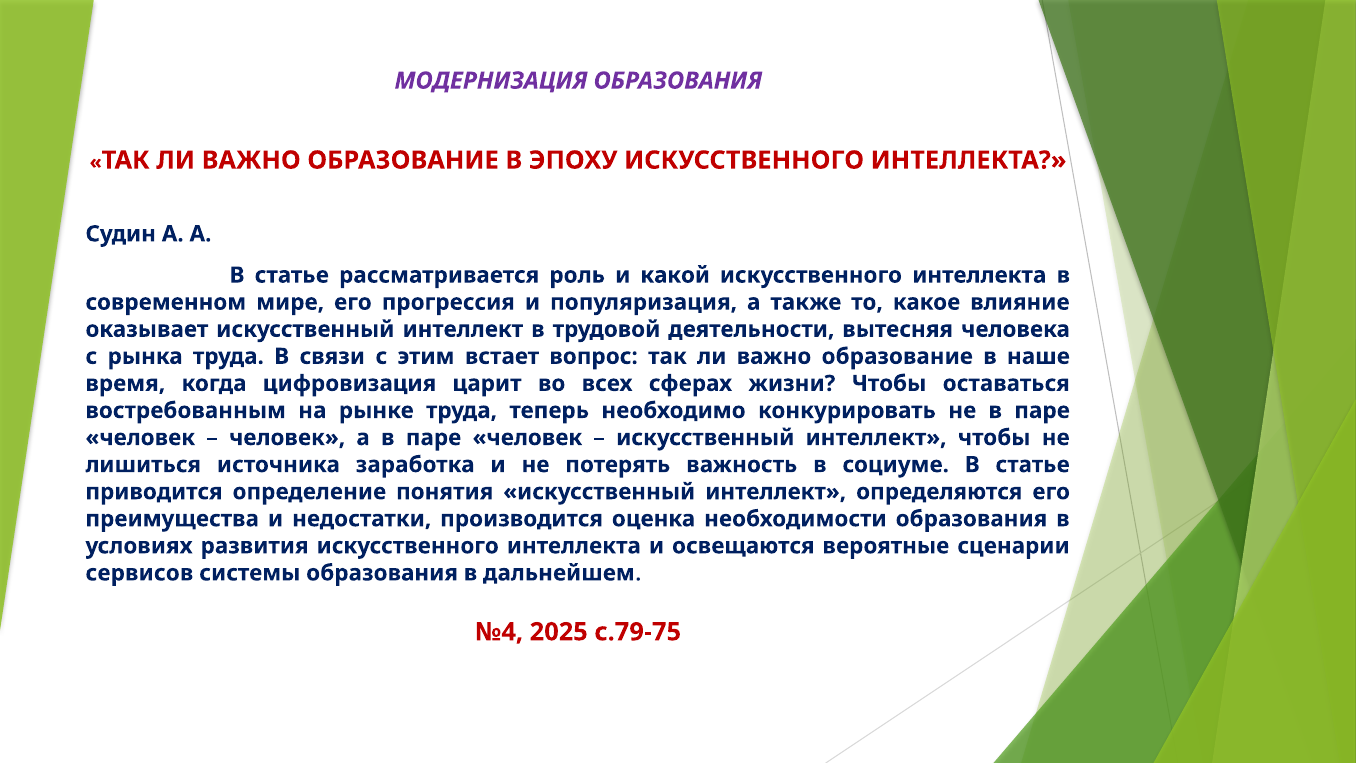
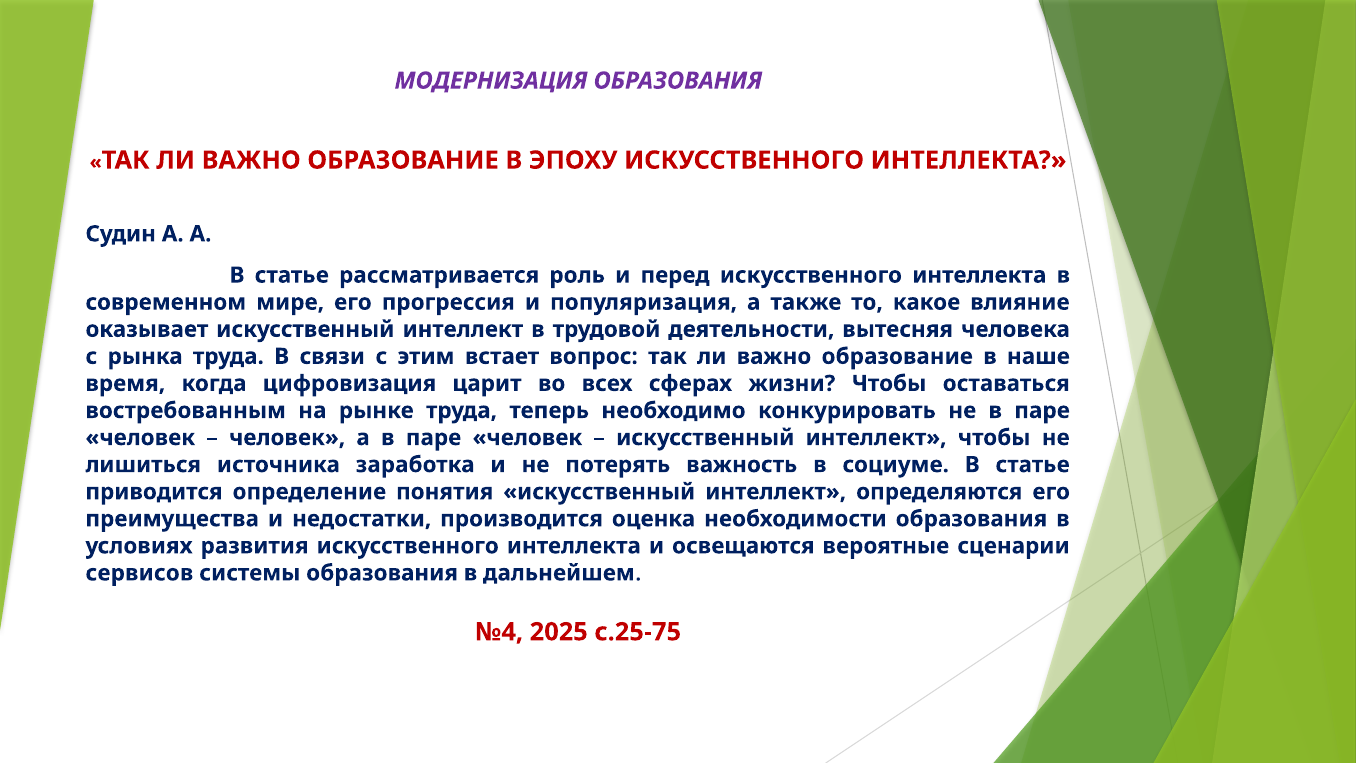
какой: какой -> перед (675, 275)
с.79-75: с.79-75 -> с.25-75 (638, 632)
